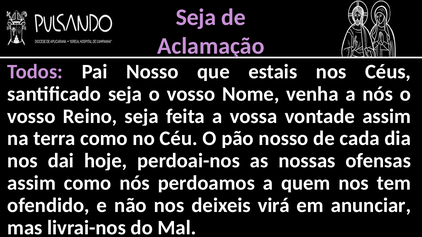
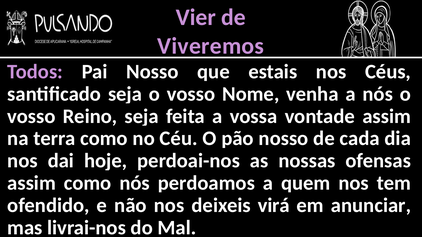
Seja: Seja -> Vier (196, 17)
Aclamação: Aclamação -> Viveremos (211, 46)
